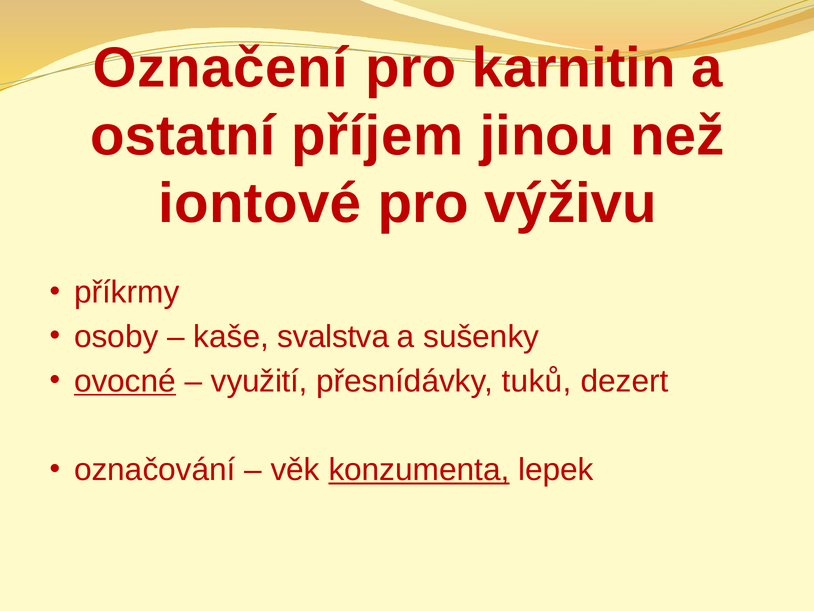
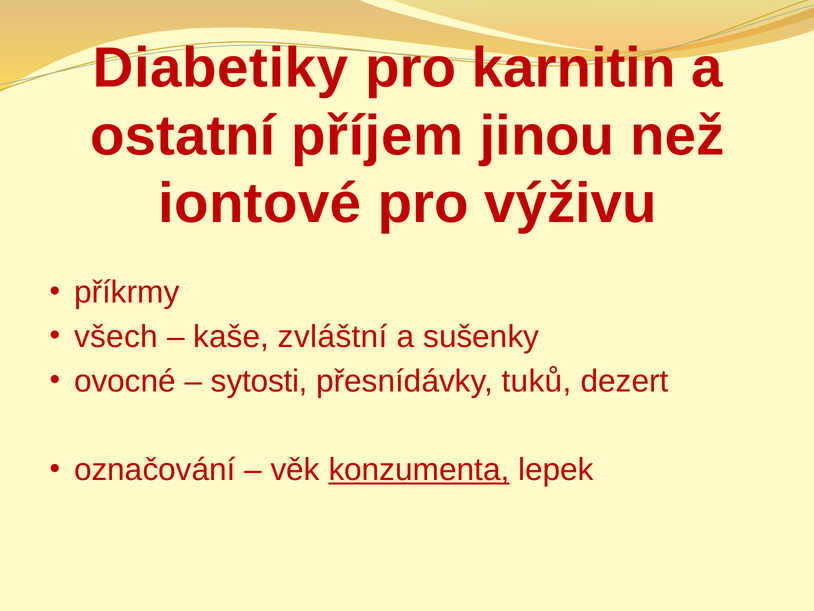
Označení: Označení -> Diabetiky (220, 68)
osoby: osoby -> všech (116, 336)
svalstva: svalstva -> zvláštní (333, 336)
ovocné underline: present -> none (125, 381)
využití: využití -> sytosti (259, 381)
